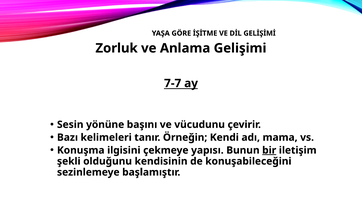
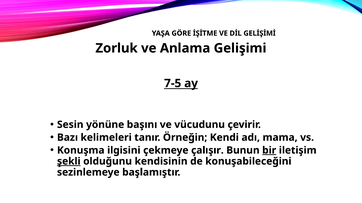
7-7: 7-7 -> 7-5 (173, 84)
yapısı: yapısı -> çalışır (207, 151)
şekli underline: none -> present (69, 162)
